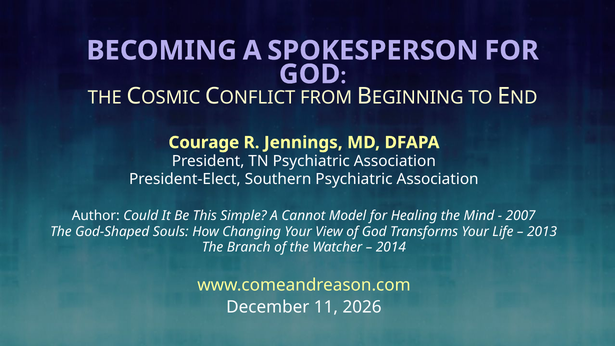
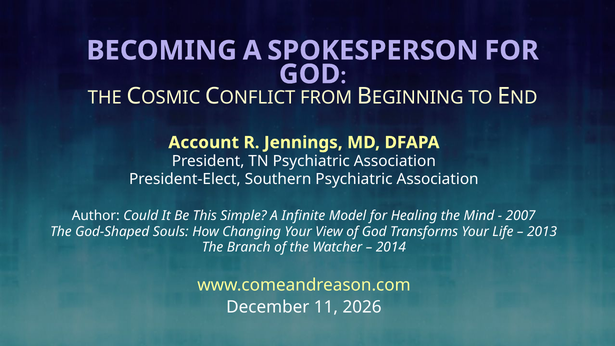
Courage: Courage -> Account (204, 143)
Cannot: Cannot -> Infinite (303, 216)
